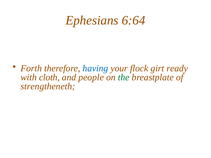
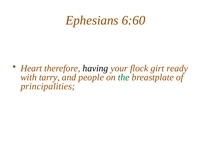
6:64: 6:64 -> 6:60 (134, 20)
Forth: Forth -> Heart (31, 68)
having colour: blue -> black (95, 68)
cloth: cloth -> tarry (49, 77)
strengtheneth: strengtheneth -> principalities (48, 86)
